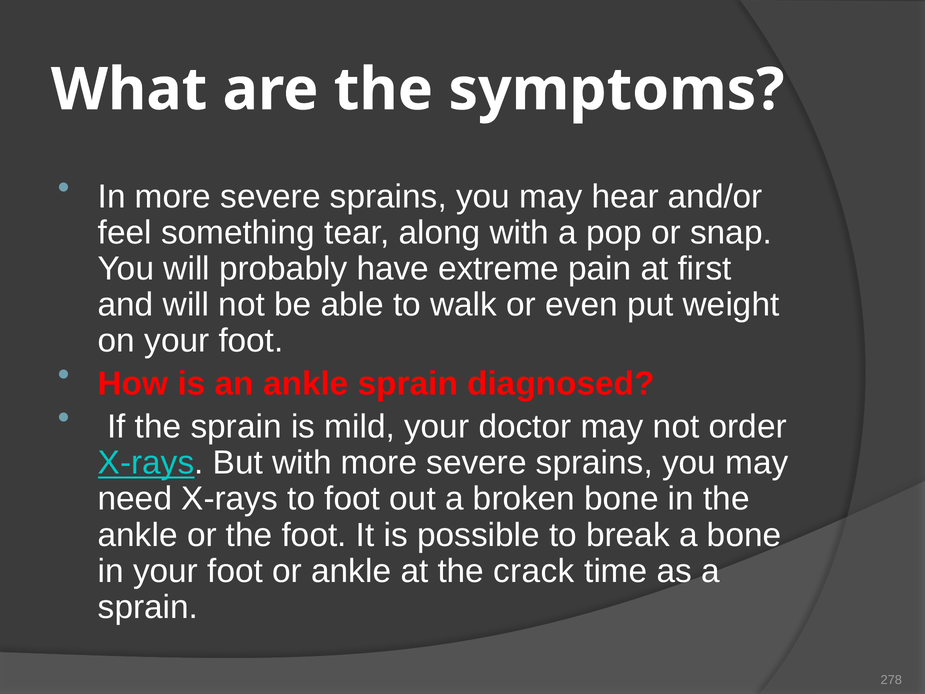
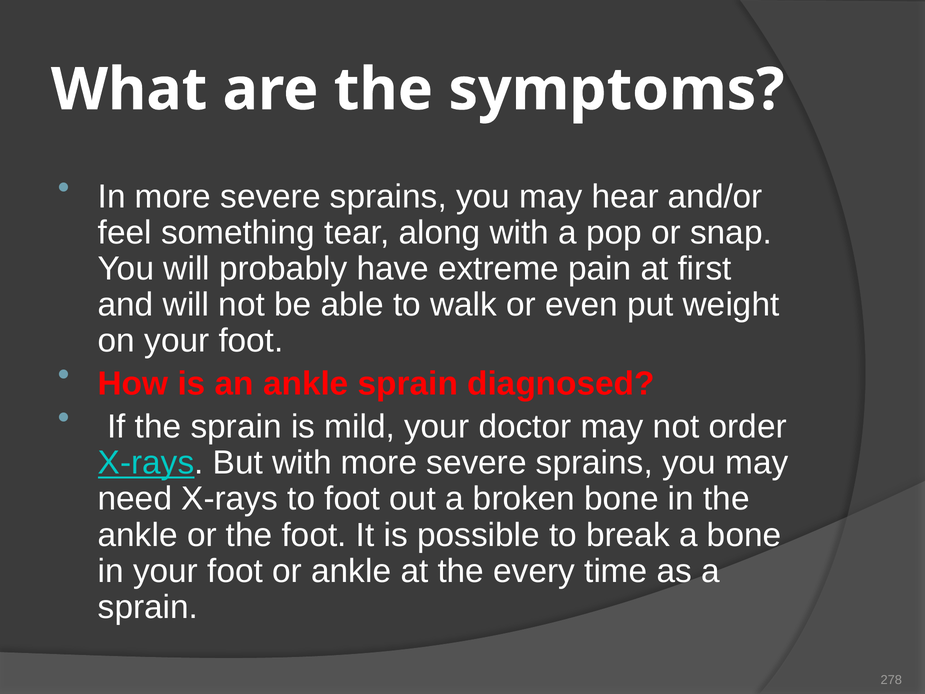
crack: crack -> every (534, 571)
